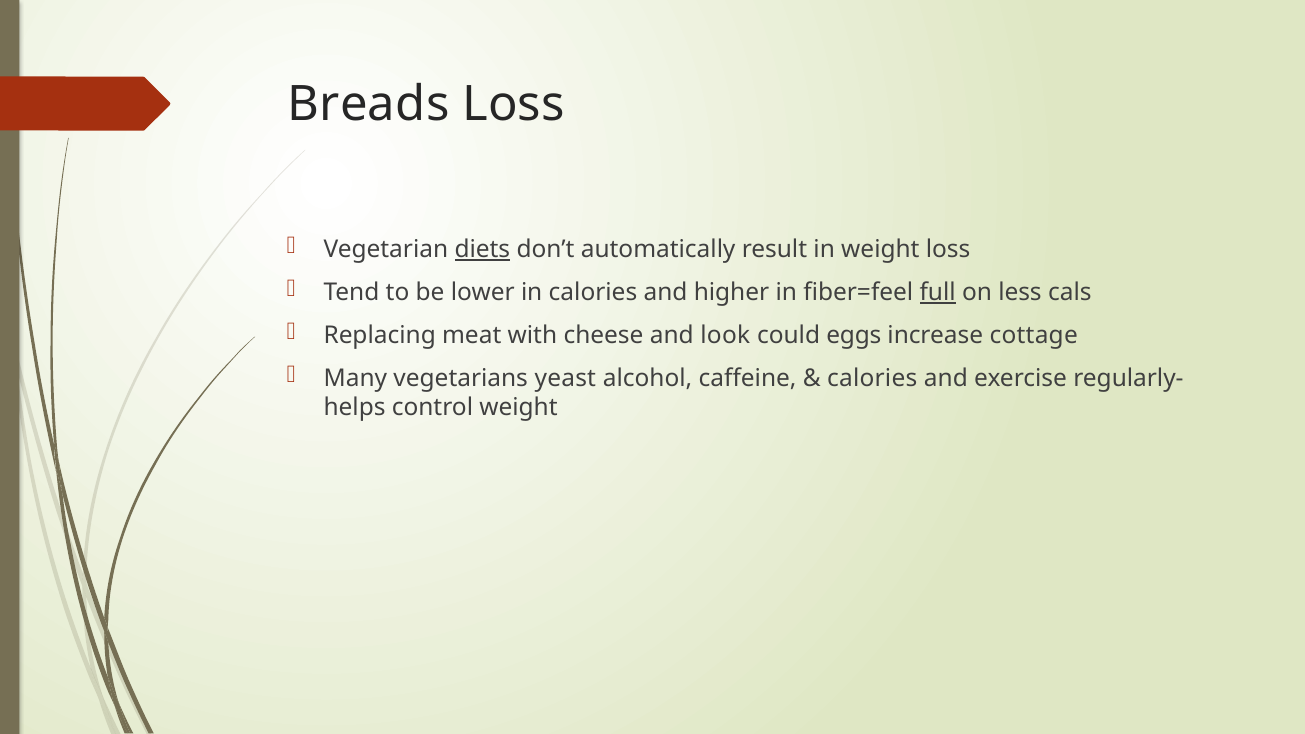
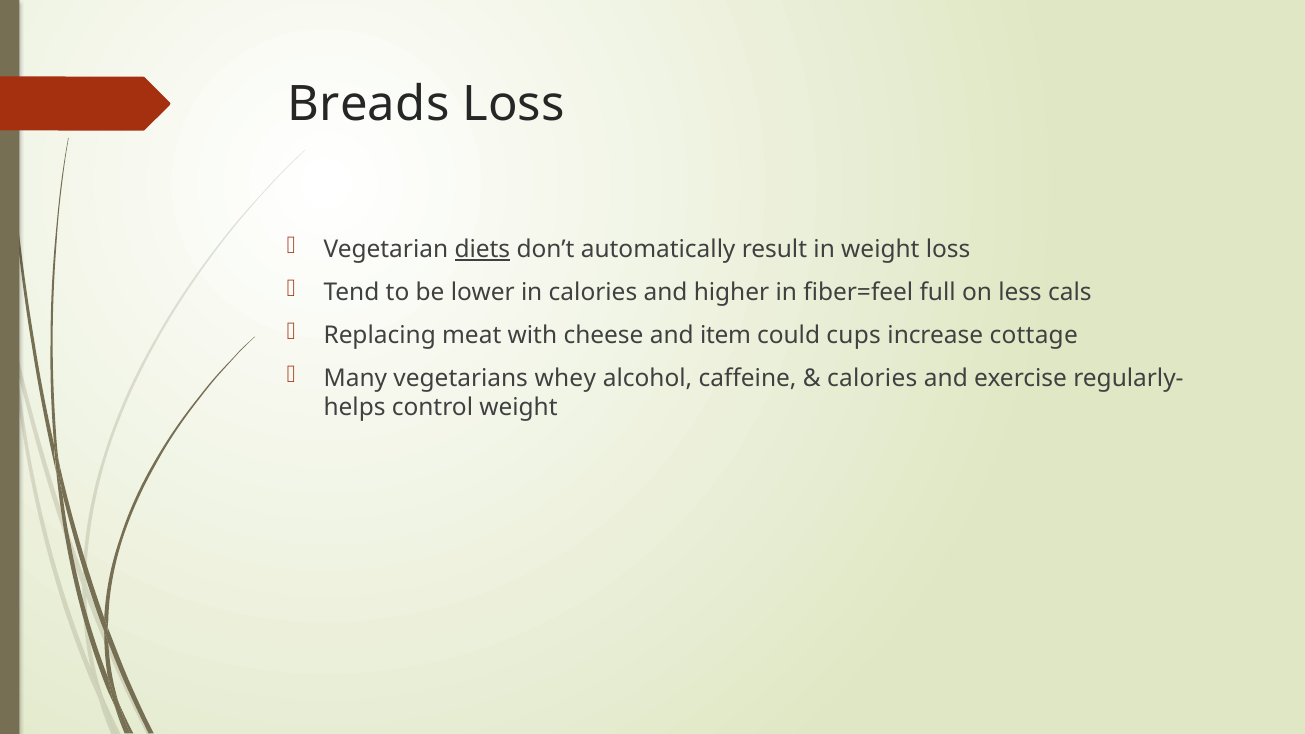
full underline: present -> none (938, 293)
look: look -> item (726, 336)
eggs: eggs -> cups (854, 336)
yeast: yeast -> whey (565, 379)
